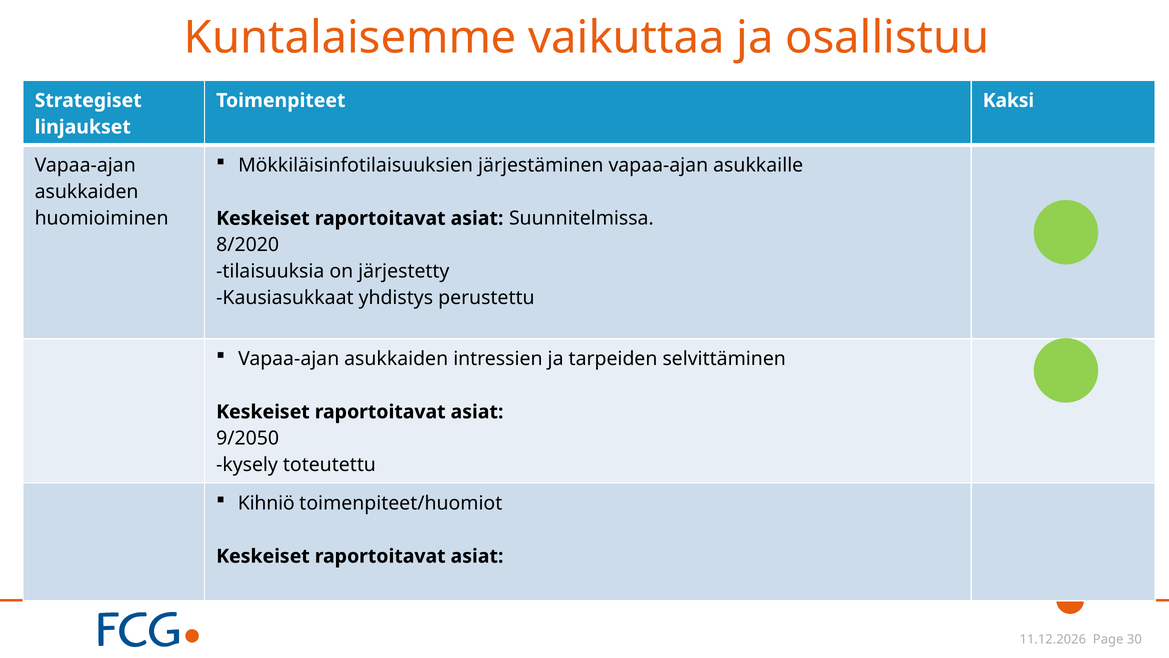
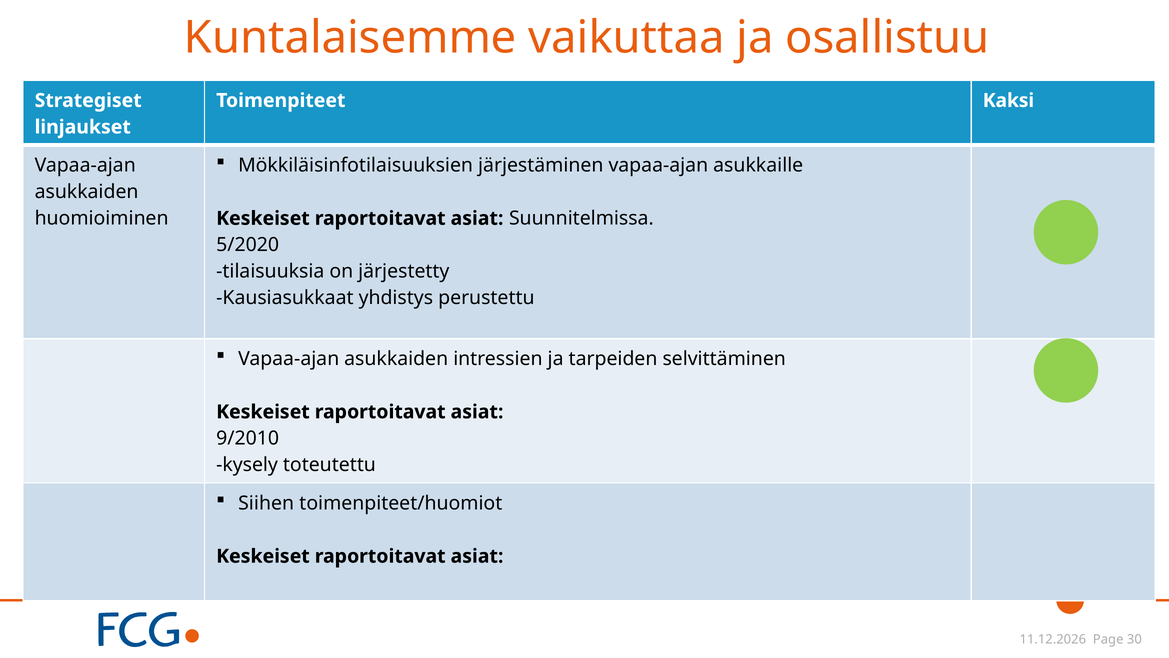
8/2020: 8/2020 -> 5/2020 (248, 245)
9/2050: 9/2050 -> 9/2010 (248, 438)
Kihniö: Kihniö -> Siihen (266, 503)
